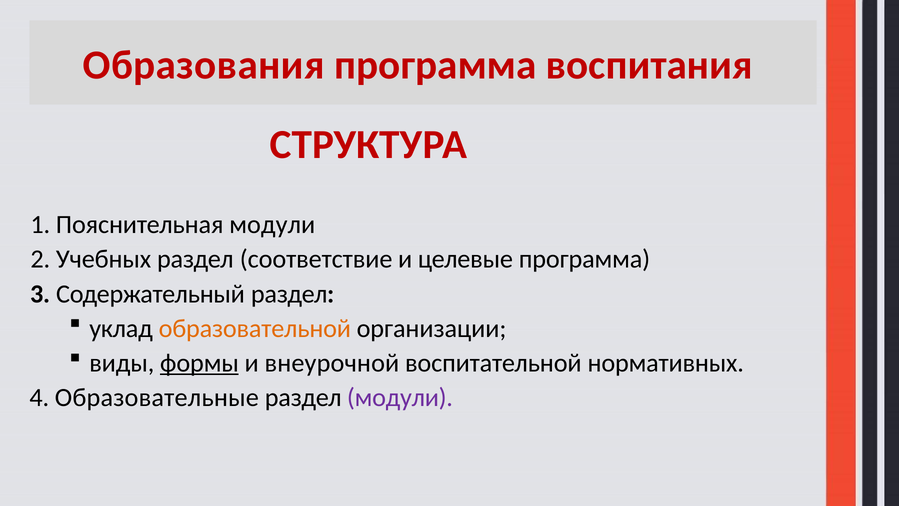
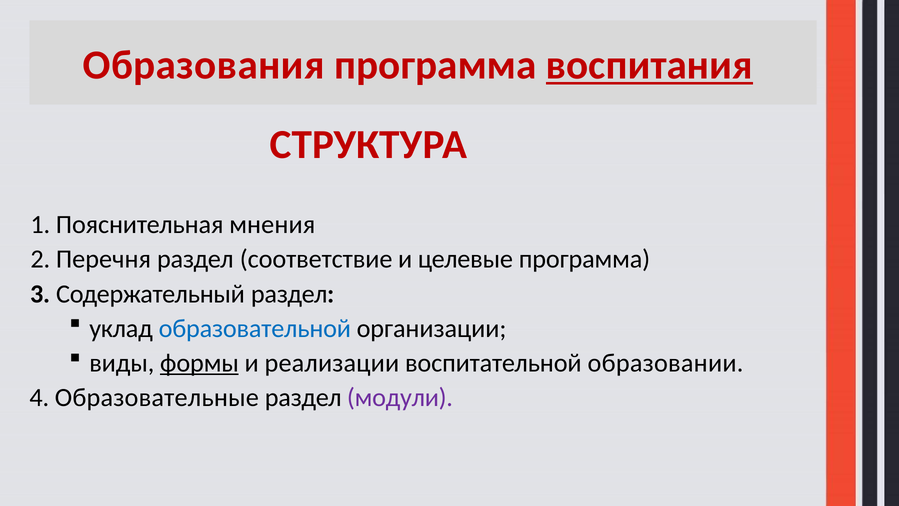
воспитания underline: none -> present (649, 65)
Пояснительная модули: модули -> мнения (272, 225)
Учебных: Учебных -> Перечня (103, 259)
образовательной colour: orange -> blue (255, 328)
внеурочной: внеурочной -> реализации (332, 363)
нормативных: нормативных -> образовании (666, 363)
